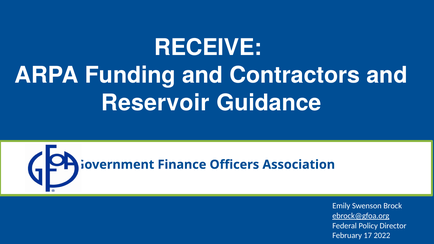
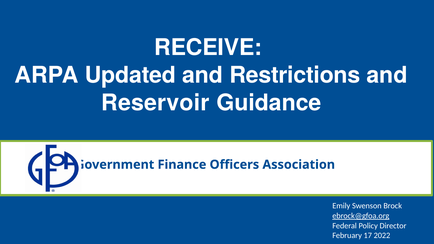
Funding: Funding -> Updated (130, 75)
Contractors: Contractors -> Restrictions (295, 75)
